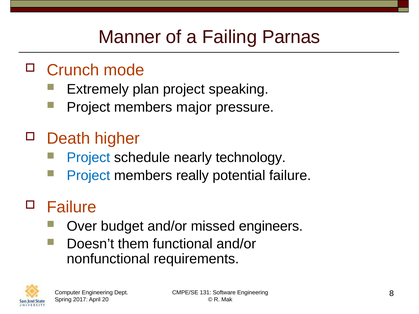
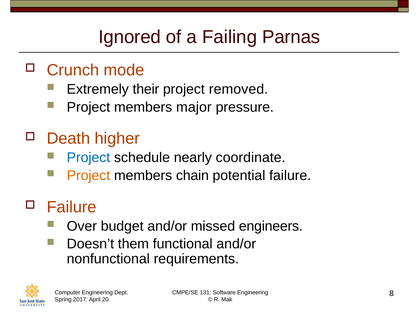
Manner: Manner -> Ignored (130, 37)
plan: plan -> their (146, 89)
speaking: speaking -> removed (239, 89)
technology: technology -> coordinate (251, 158)
Project colour: blue -> orange (88, 176)
really: really -> chain (192, 176)
